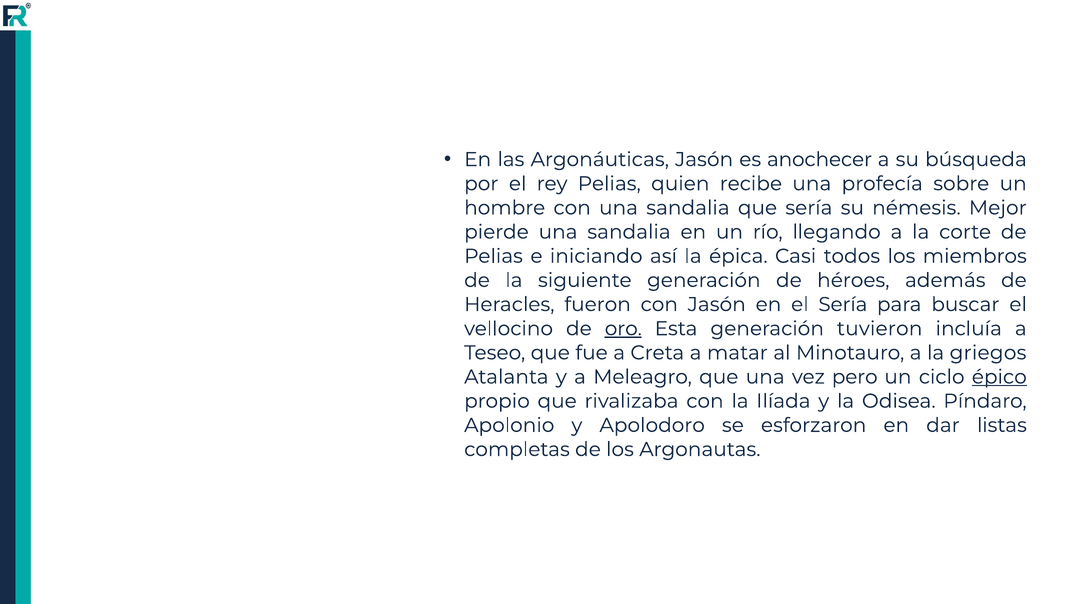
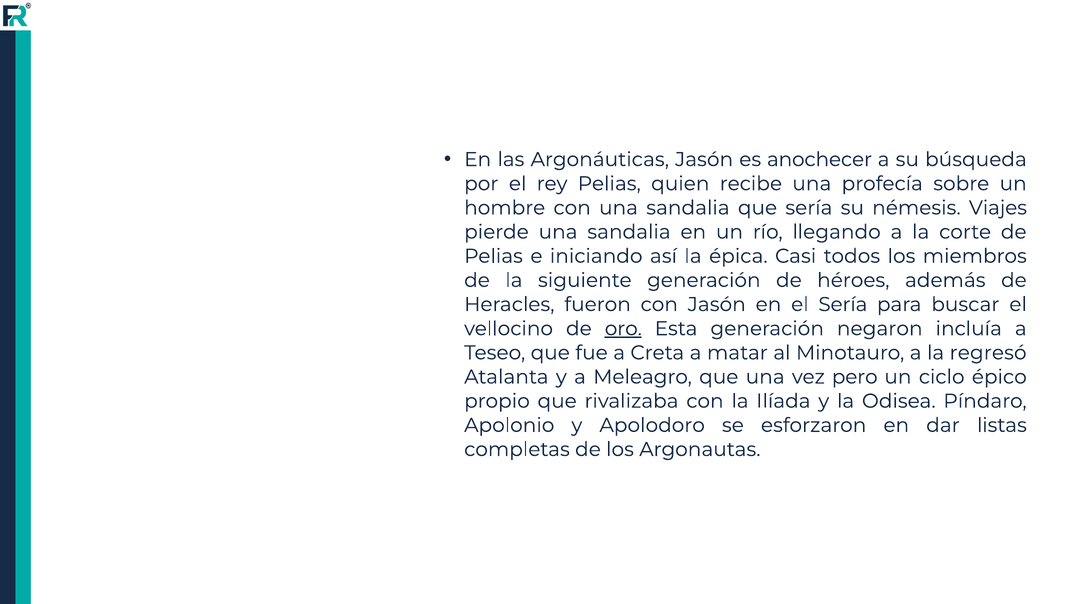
Mejor: Mejor -> Viajes (998, 208)
tuvieron: tuvieron -> negaron (880, 328)
griegos: griegos -> regresó (988, 353)
épico underline: present -> none (999, 377)
